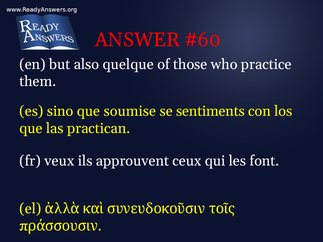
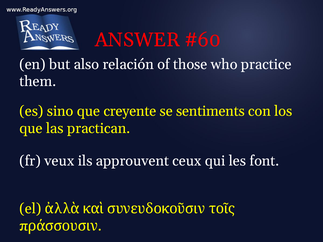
quelque: quelque -> relación (128, 64)
soumise: soumise -> creyente (130, 111)
